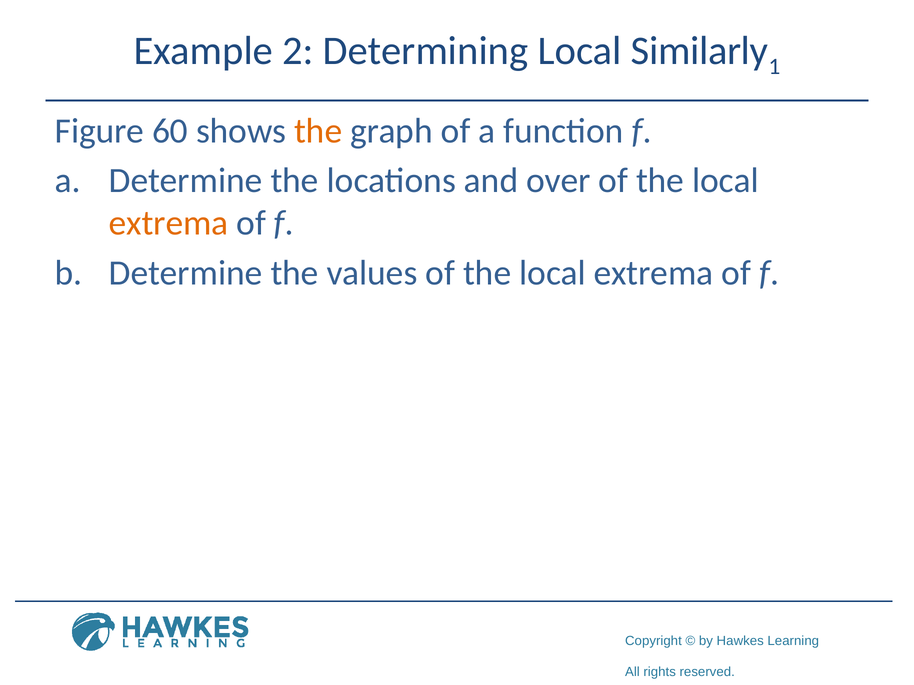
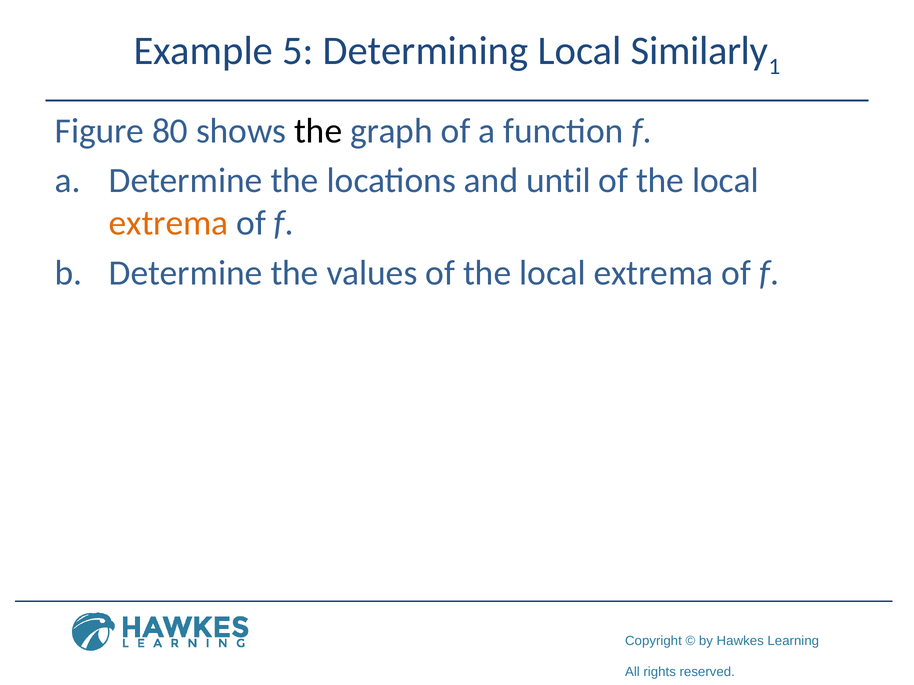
2: 2 -> 5 (298, 51)
60: 60 -> 80 (170, 131)
the colour: orange -> black (318, 131)
over: over -> until (558, 181)
